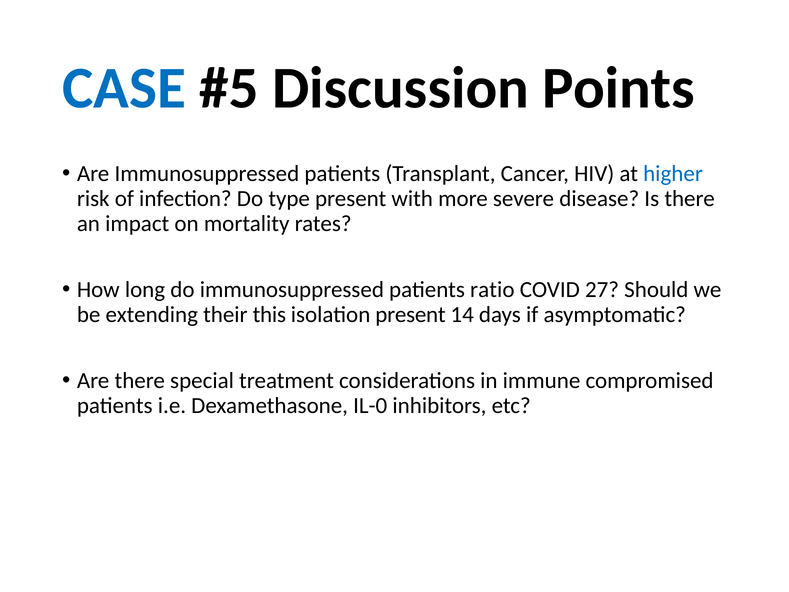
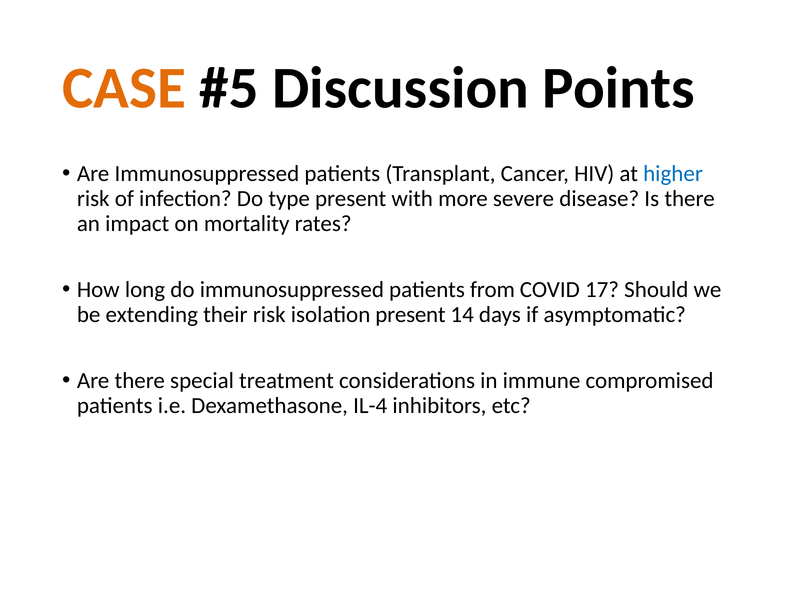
CASE colour: blue -> orange (124, 88)
ratio: ratio -> from (492, 290)
27: 27 -> 17 (602, 290)
their this: this -> risk (269, 314)
IL-0: IL-0 -> IL-4 (370, 405)
